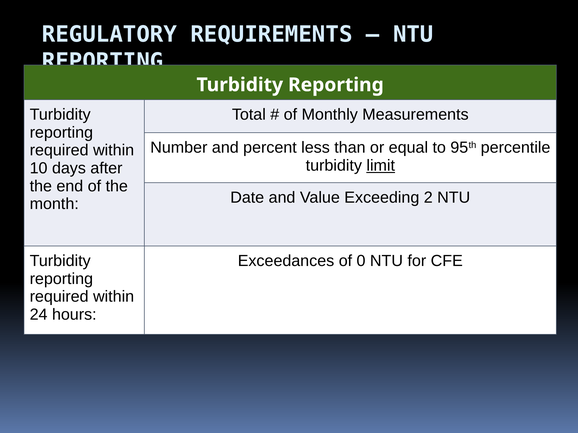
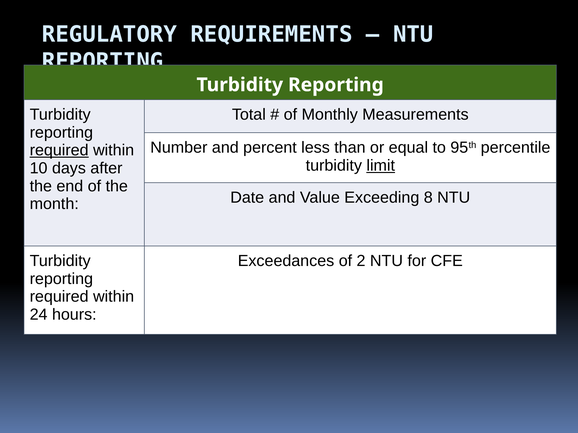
required underline: none -> present (59, 150)
2: 2 -> 8 (428, 198)
0: 0 -> 2 (361, 261)
